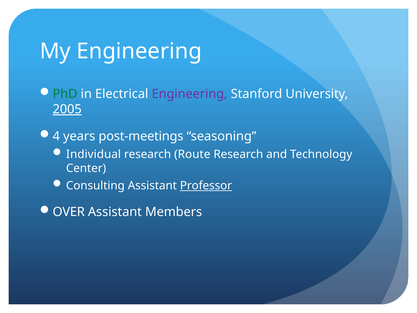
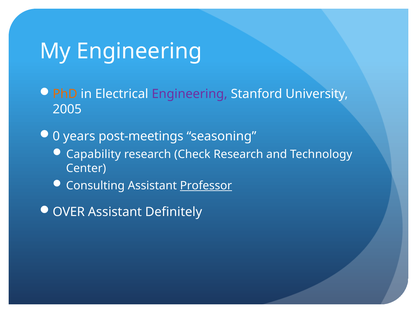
PhD colour: green -> orange (65, 94)
2005 underline: present -> none (67, 109)
4: 4 -> 0 (56, 136)
Individual: Individual -> Capability (94, 154)
Route: Route -> Check (192, 154)
Members: Members -> Definitely (174, 212)
